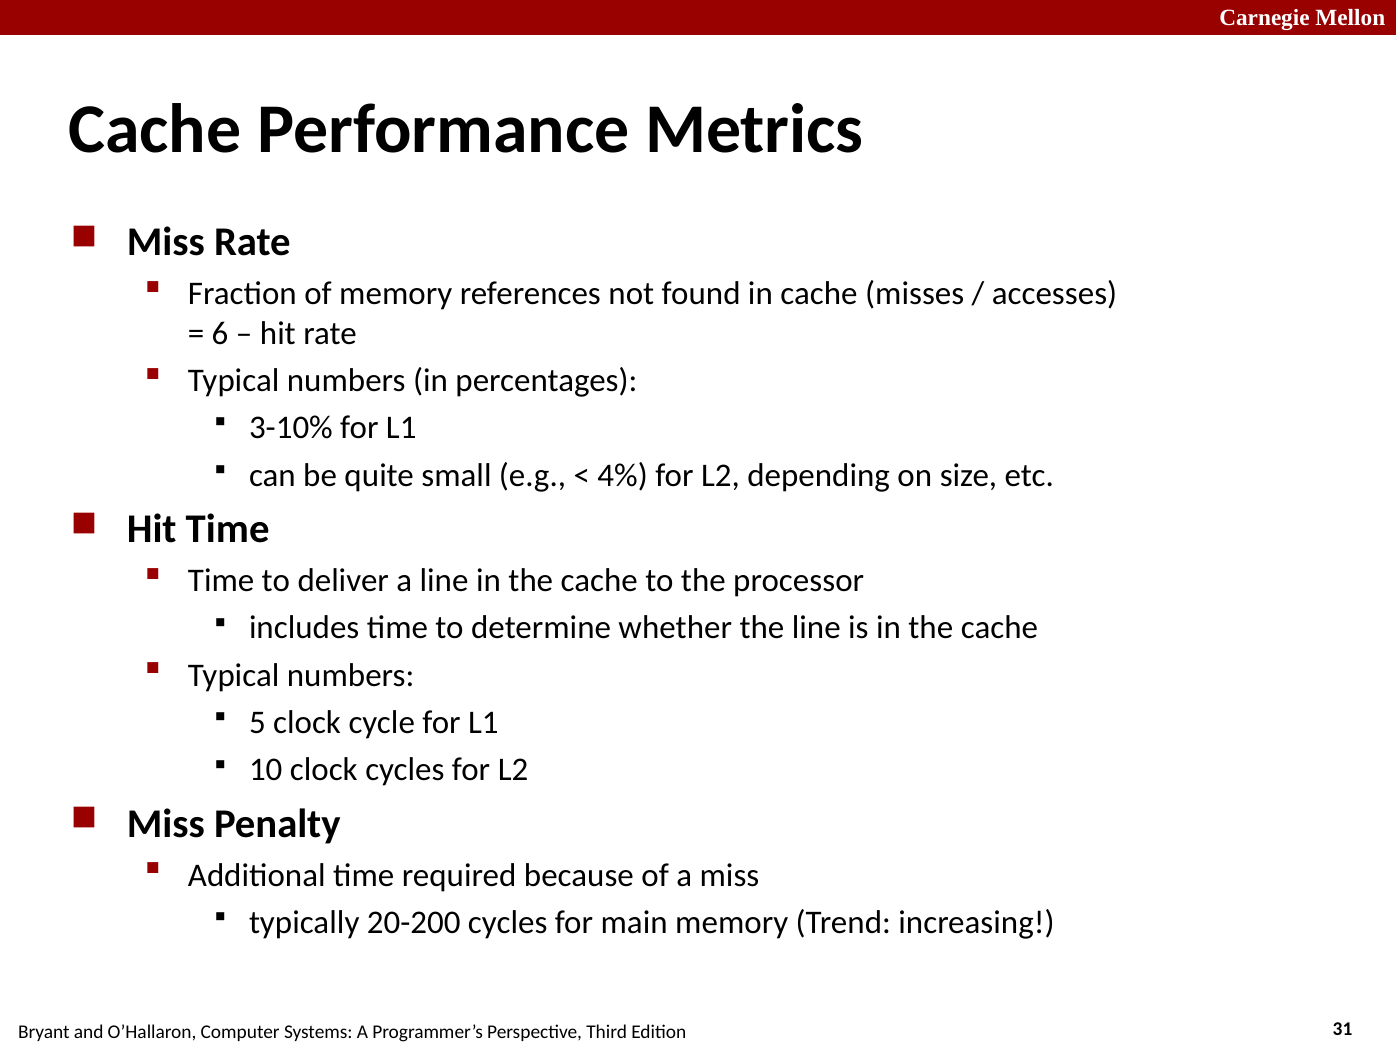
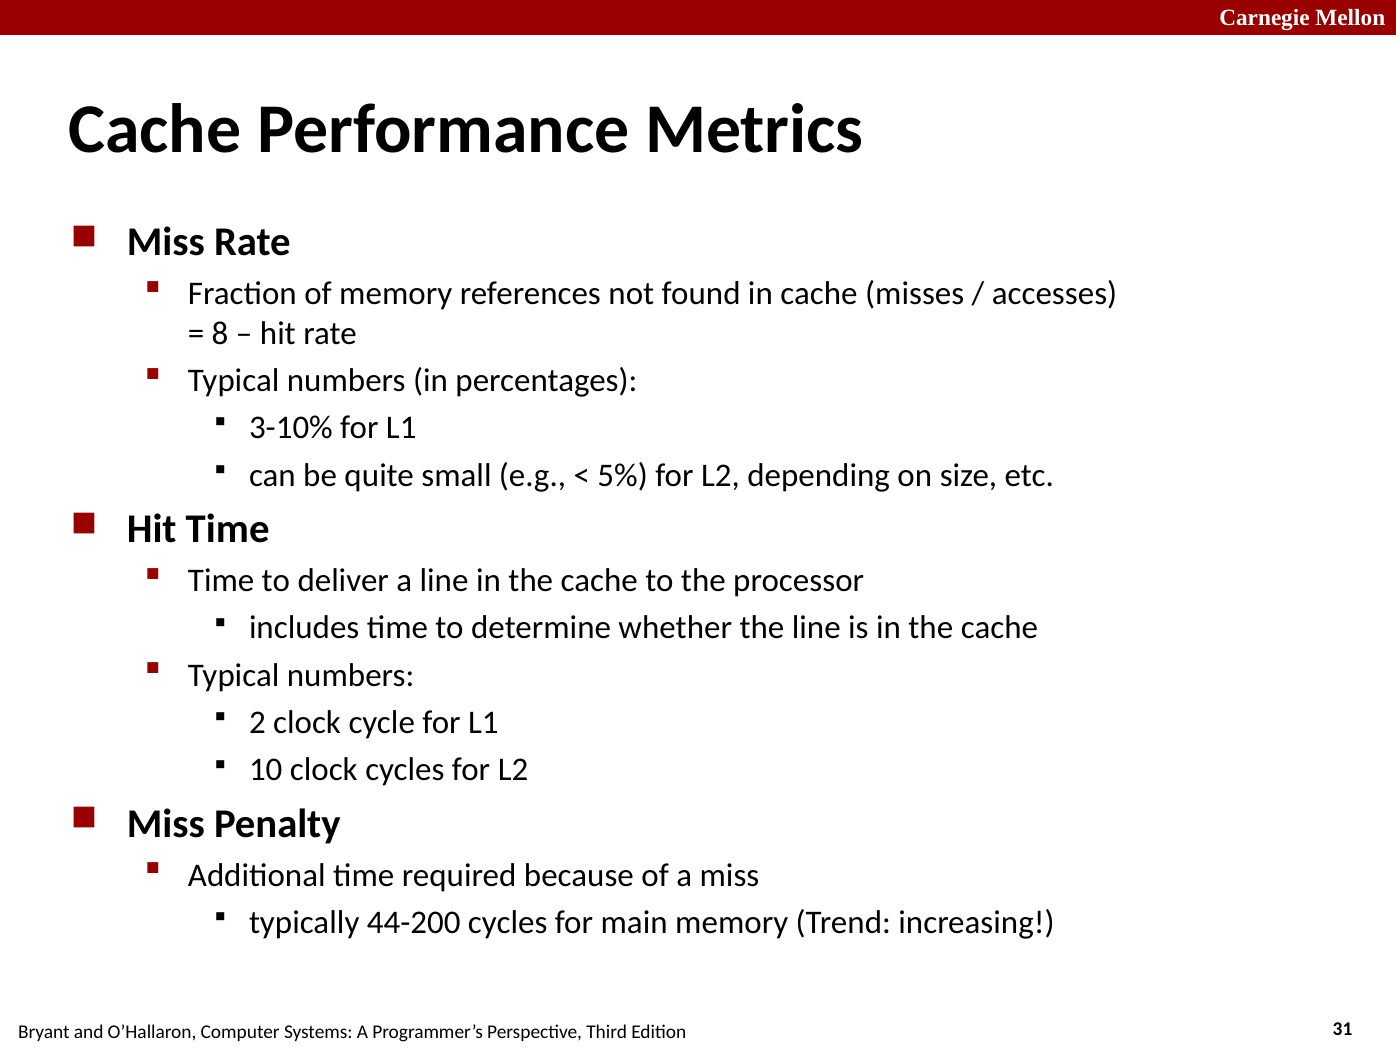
6: 6 -> 8 (220, 333)
4%: 4% -> 5% (623, 475)
5: 5 -> 2 (257, 723)
20-200: 20-200 -> 44-200 (414, 923)
